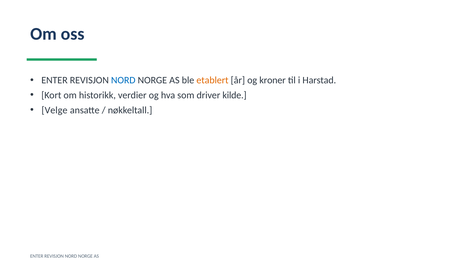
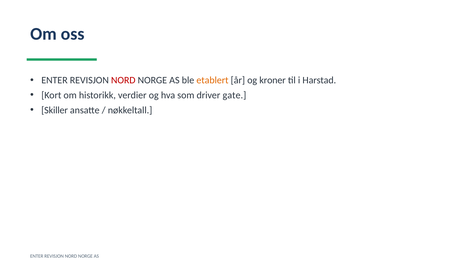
NORD colour: blue -> red (123, 80)
kilde: kilde -> gate (234, 95)
Velge: Velge -> Skiller (55, 110)
